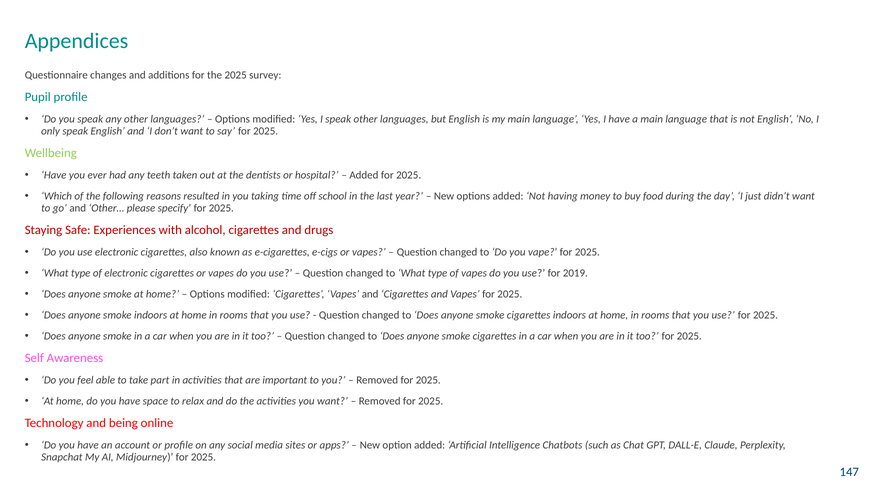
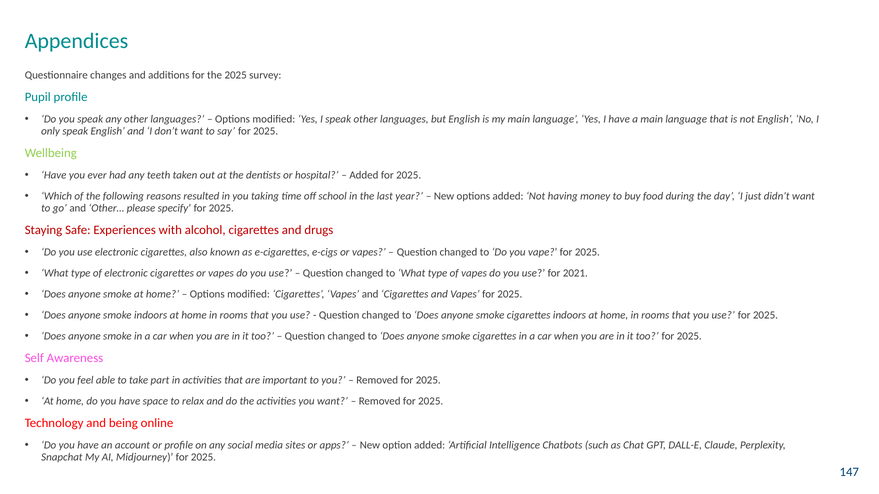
2019: 2019 -> 2021 (575, 273)
